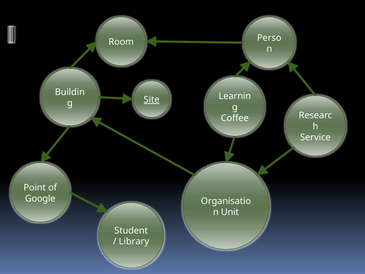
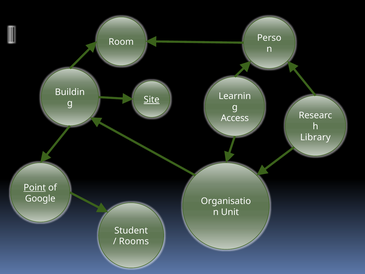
Coffee: Coffee -> Access (235, 118)
Service: Service -> Library (315, 137)
Point underline: none -> present (35, 187)
Library: Library -> Rooms (134, 241)
